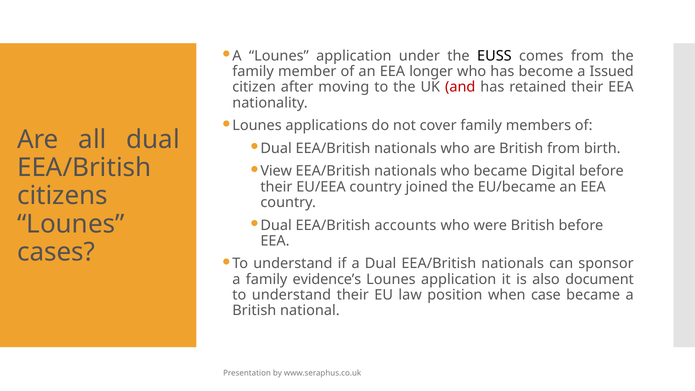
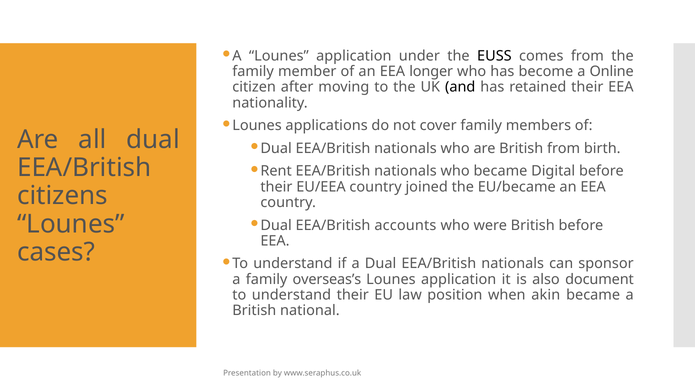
Issued: Issued -> Online (612, 71)
and colour: red -> black (460, 87)
View: View -> Rent (276, 171)
evidence’s: evidence’s -> overseas’s (327, 279)
case: case -> akin (546, 295)
